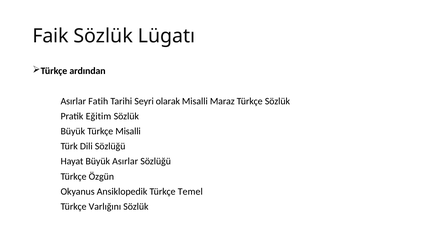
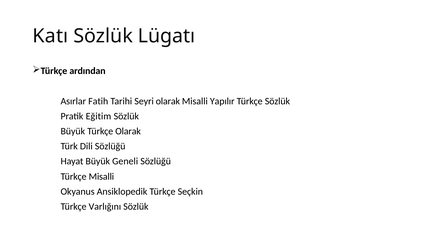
Faik: Faik -> Katı (50, 36)
Maraz: Maraz -> Yapılır (222, 101)
Türkçe Misalli: Misalli -> Olarak (128, 131)
Büyük Asırlar: Asırlar -> Geneli (125, 161)
Türkçe Özgün: Özgün -> Misalli (101, 176)
Temel: Temel -> Seçkin (190, 191)
